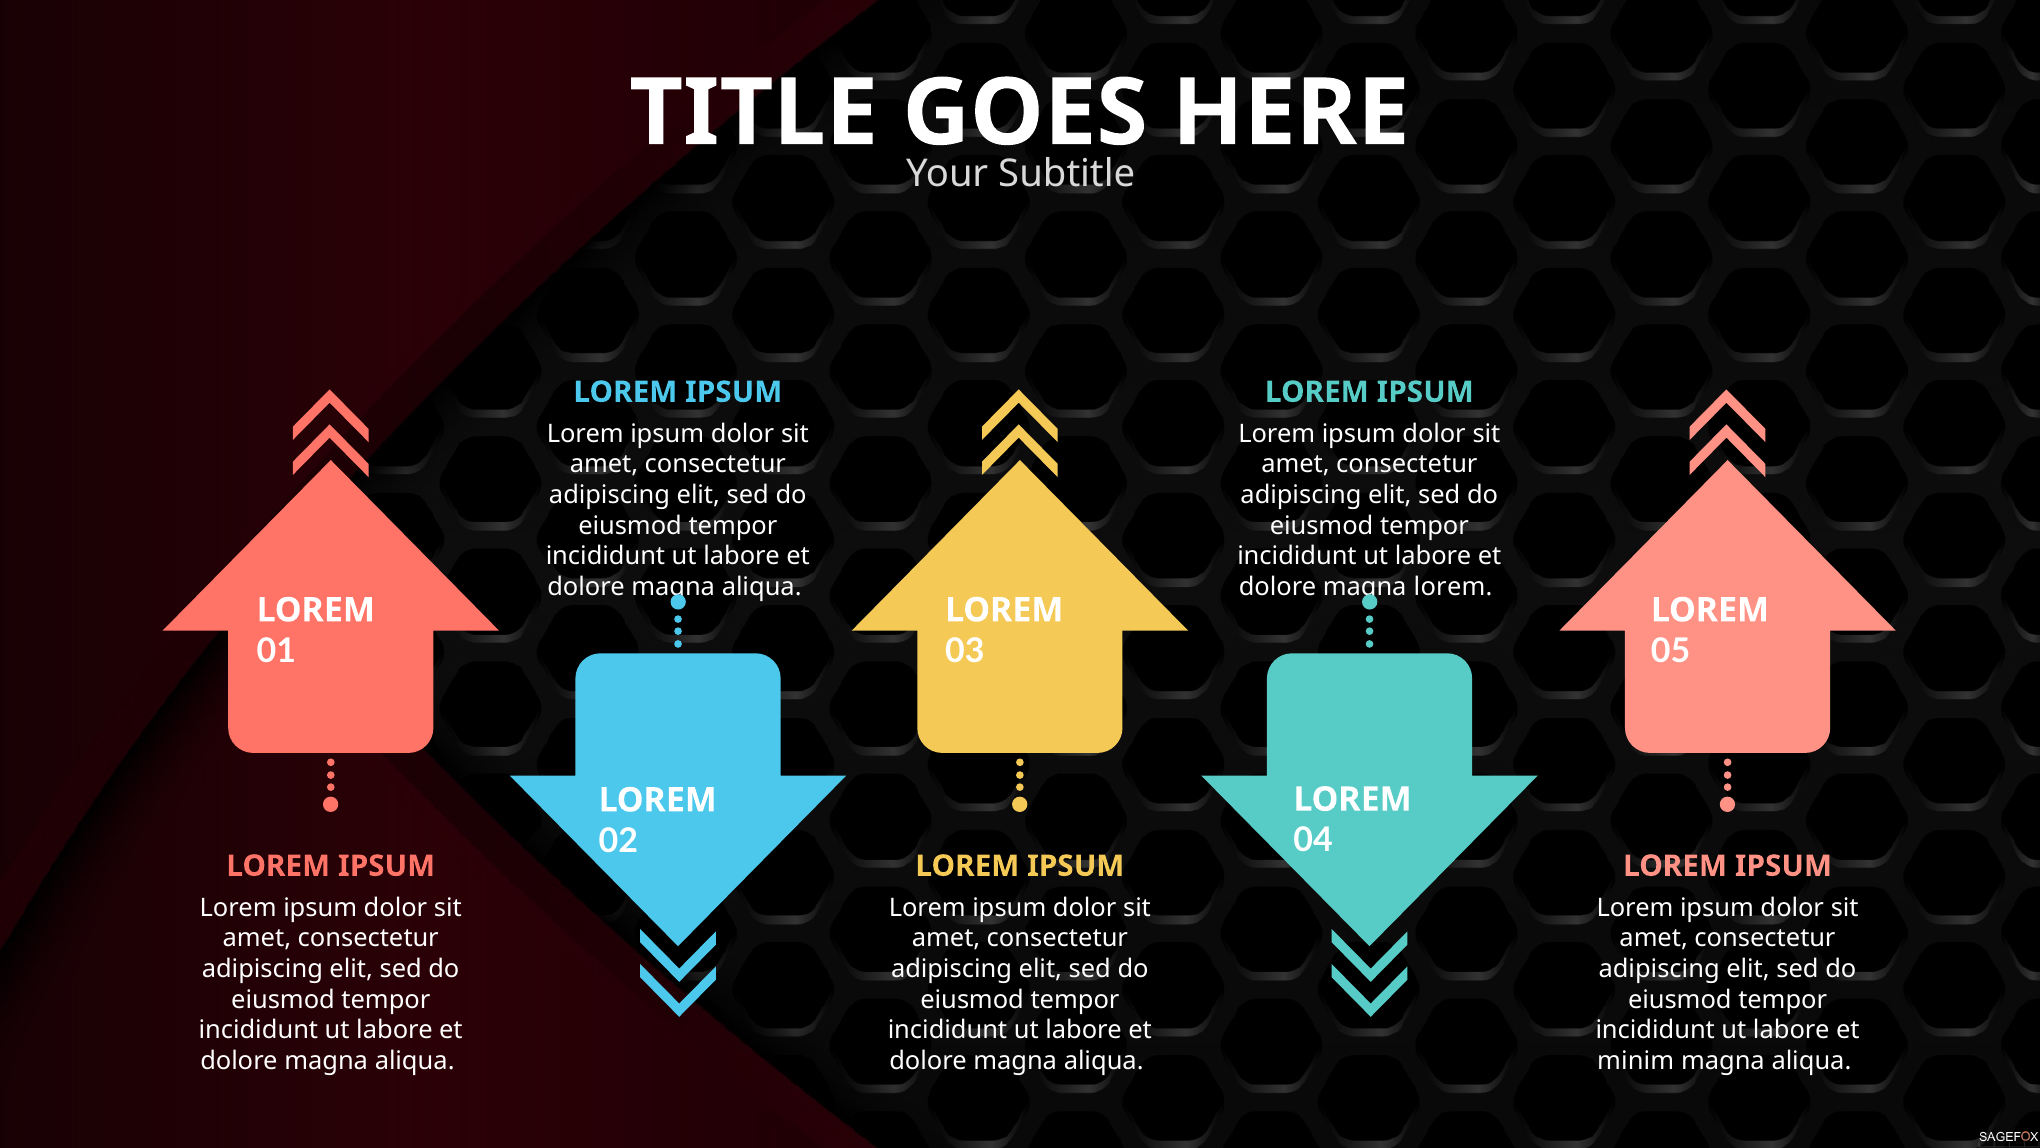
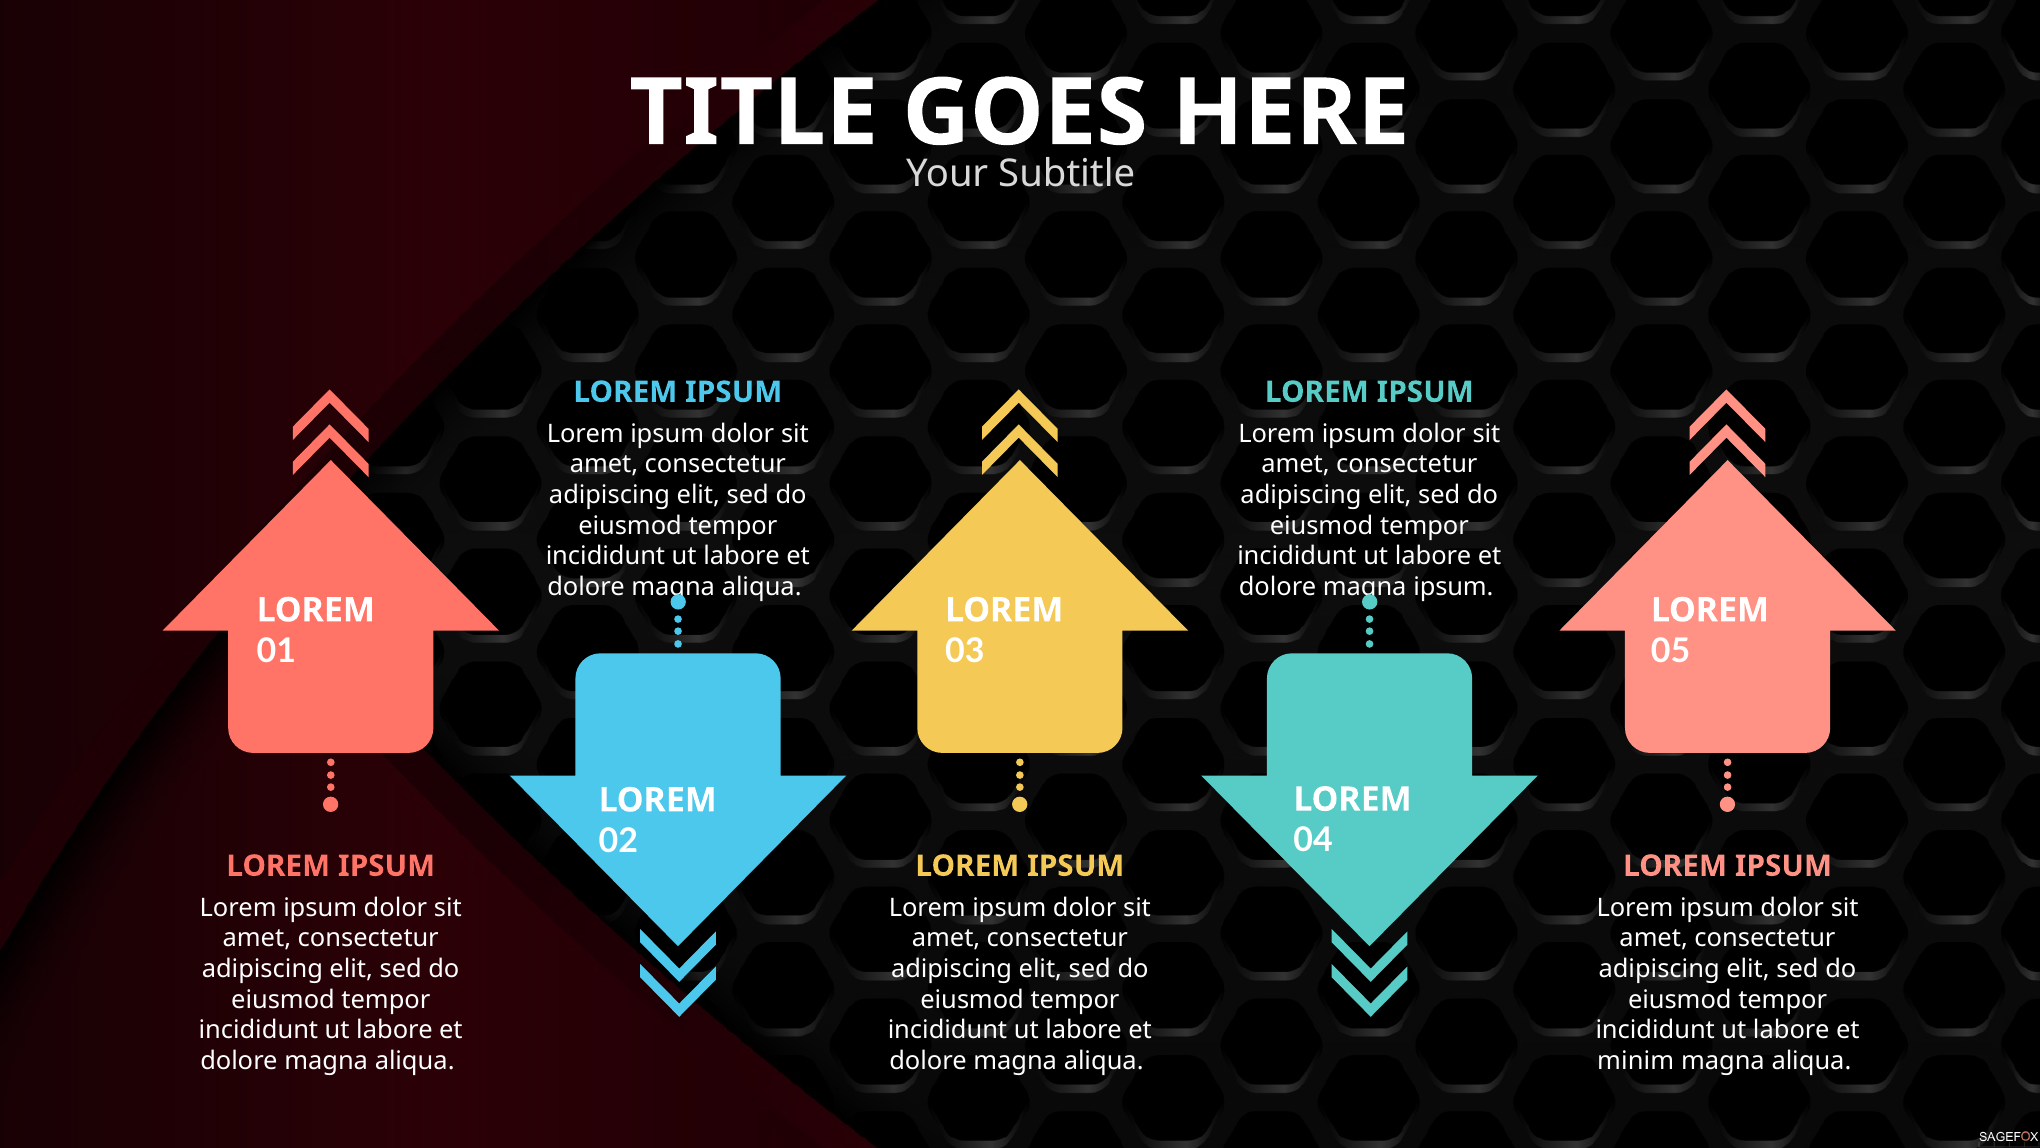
magna lorem: lorem -> ipsum (1453, 587)
